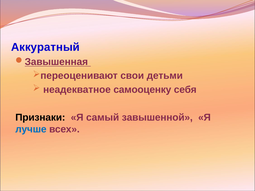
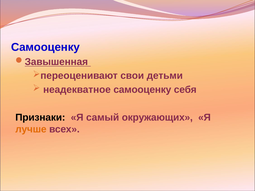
Аккуратный: Аккуратный -> Самооценку (45, 47)
завышенной: завышенной -> окружающих (157, 118)
лучше colour: blue -> orange (31, 129)
